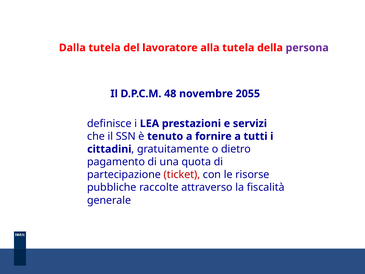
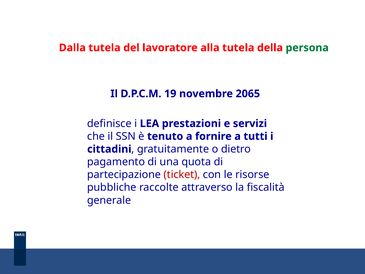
persona colour: purple -> green (307, 48)
48: 48 -> 19 (170, 94)
2055: 2055 -> 2065 (248, 94)
